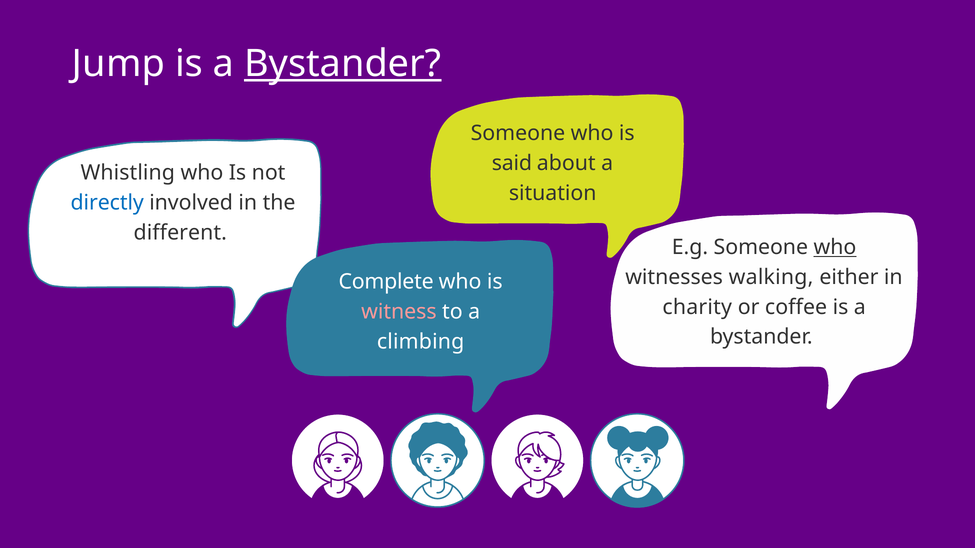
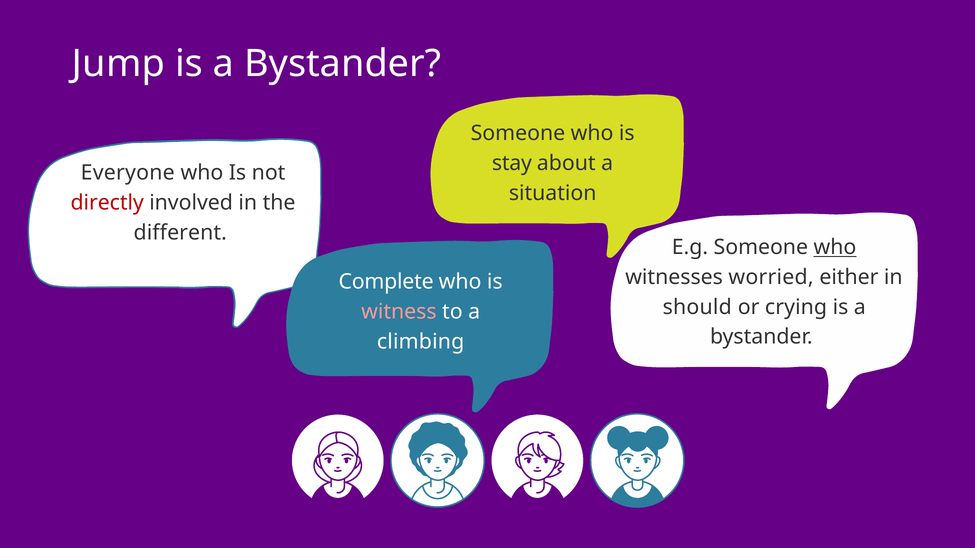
Bystander underline: present -> none (343, 64)
said: said -> stay (512, 163)
Whistling: Whistling -> Everyone (128, 173)
directly colour: blue -> red (107, 203)
walking: walking -> worried (771, 277)
charity: charity -> should (697, 307)
coffee: coffee -> crying (796, 307)
